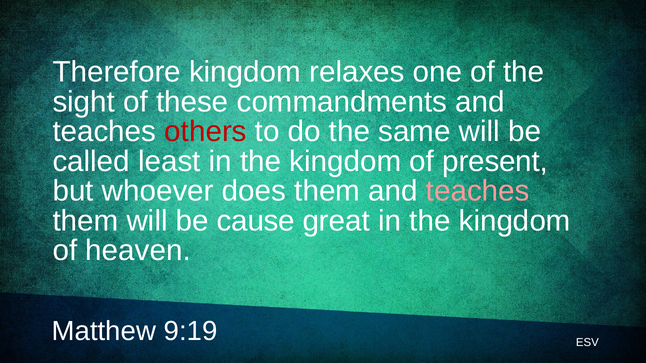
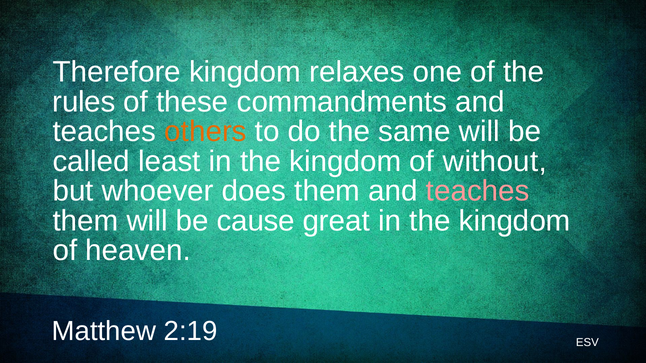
sight: sight -> rules (84, 102)
others colour: red -> orange (206, 132)
present: present -> without (495, 162)
9:19: 9:19 -> 2:19 (191, 332)
